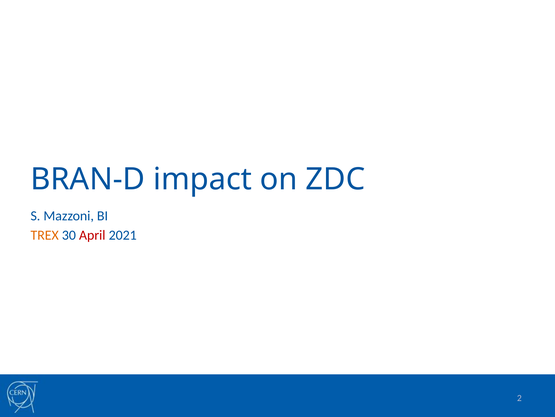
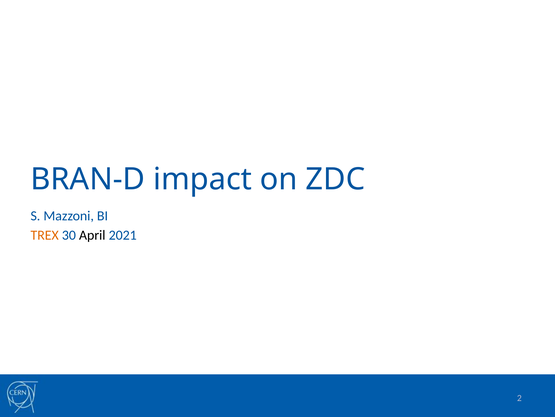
April colour: red -> black (92, 235)
